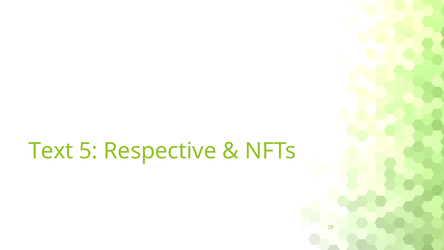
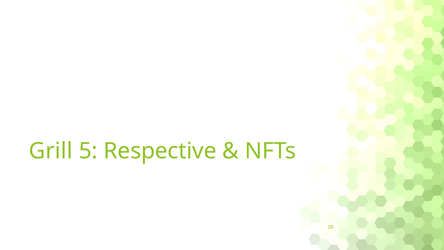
Text: Text -> Grill (51, 151)
